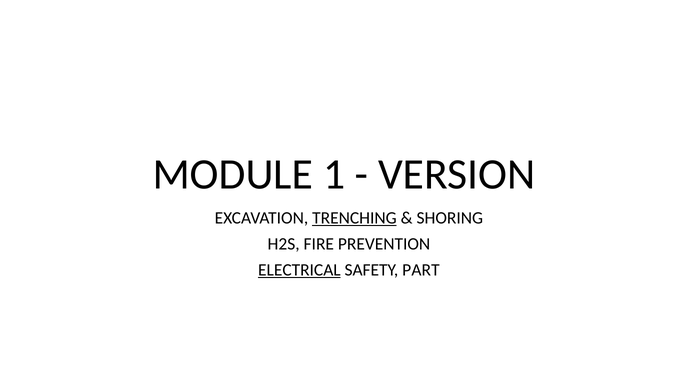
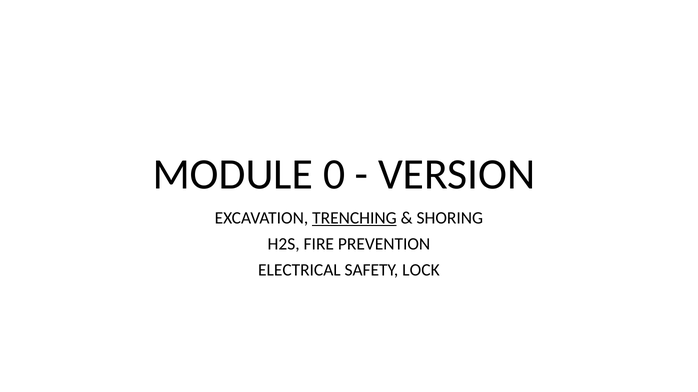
1: 1 -> 0 (334, 174)
ELECTRICAL underline: present -> none (299, 270)
PART: PART -> LOCK (421, 270)
